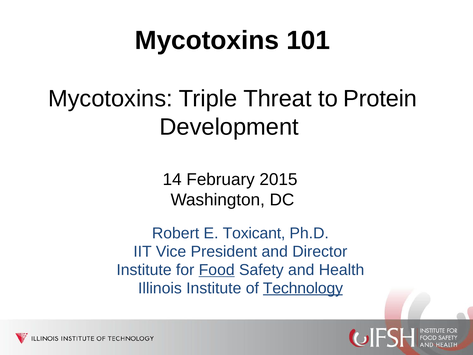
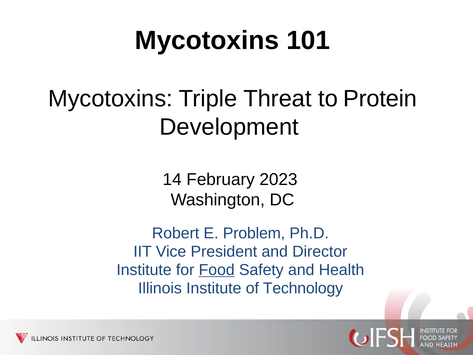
2015: 2015 -> 2023 (278, 179)
Toxicant: Toxicant -> Problem (254, 233)
Technology underline: present -> none (303, 288)
